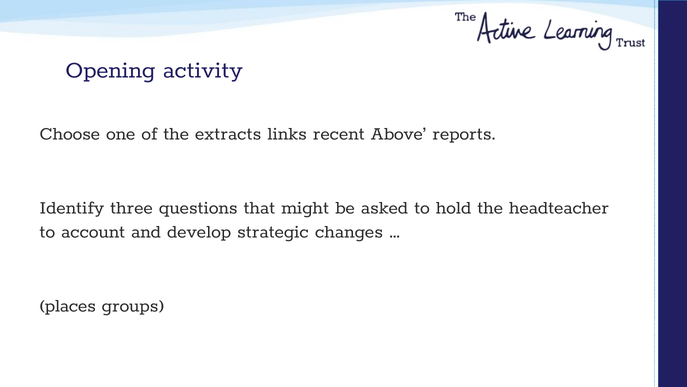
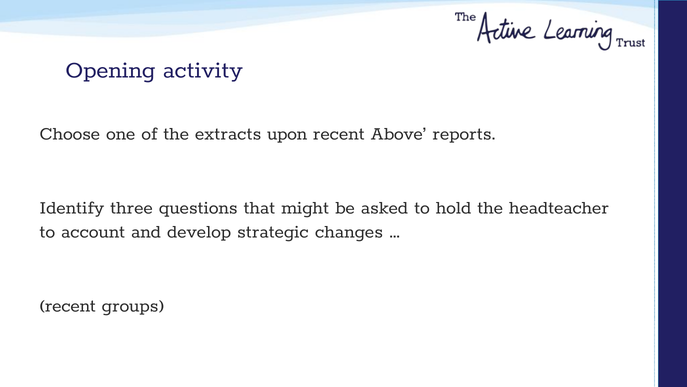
links: links -> upon (287, 133)
places: places -> recent (68, 305)
